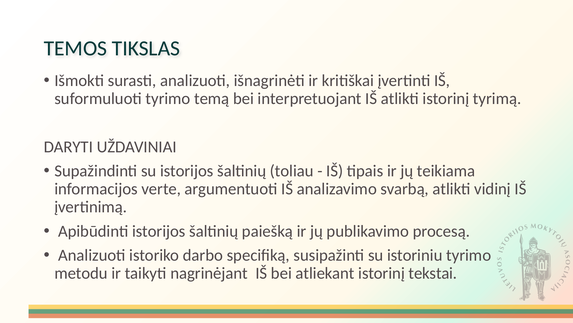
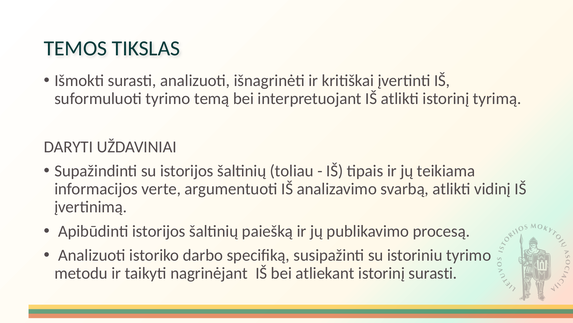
istorinį tekstai: tekstai -> surasti (433, 273)
